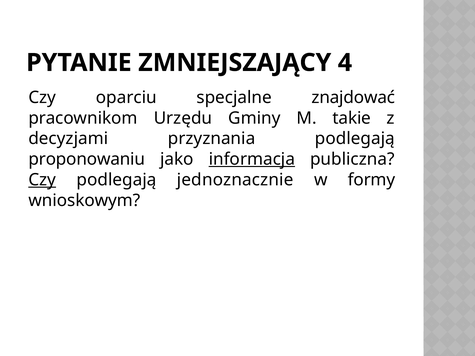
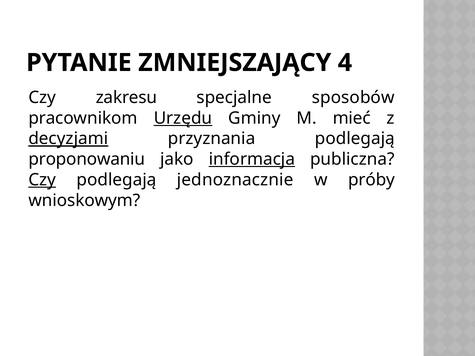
oparciu: oparciu -> zakresu (126, 97)
znajdować: znajdować -> sposobów (353, 97)
Urzędu underline: none -> present (183, 118)
takie: takie -> mieć (352, 118)
decyzjami underline: none -> present (68, 139)
formy: formy -> próby (371, 180)
